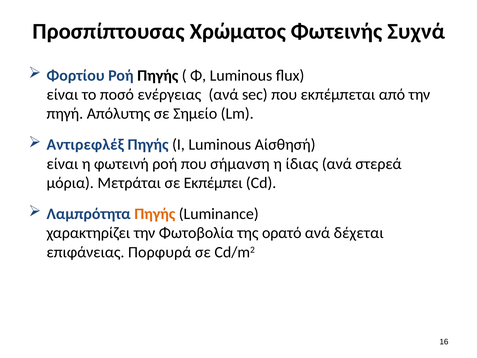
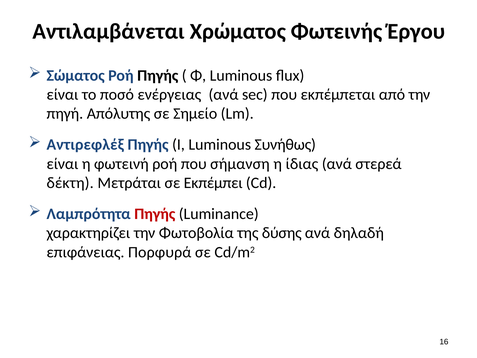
Προσπίπτουσας: Προσπίπτουσας -> Αντιλαμβάνεται (108, 31)
Συχνά: Συχνά -> Έργου (416, 31)
Φορτίου: Φορτίου -> Σώματος (76, 75)
Αίσθησή: Αίσθησή -> Συνήθως (285, 145)
μόρια: μόρια -> δέκτη (70, 183)
Πηγής colour: orange -> red (155, 214)
ορατό: ορατό -> δύσης (282, 233)
δέχεται: δέχεται -> δηλαδή (359, 233)
